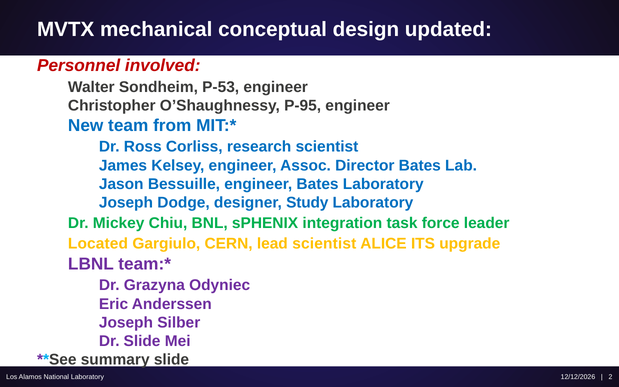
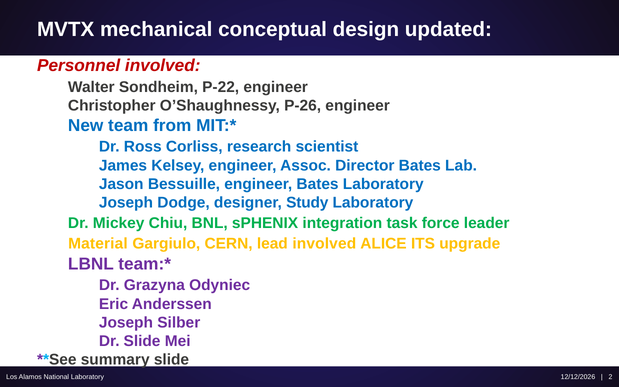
P-53: P-53 -> P-22 (221, 87)
P-95: P-95 -> P-26 (303, 106)
Located: Located -> Material (98, 244)
lead scientist: scientist -> involved (324, 244)
